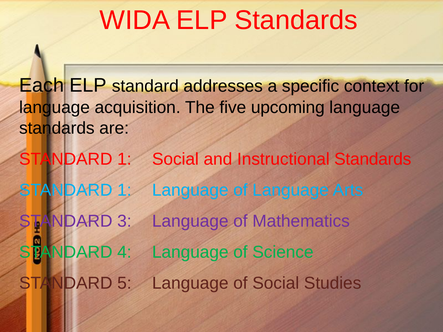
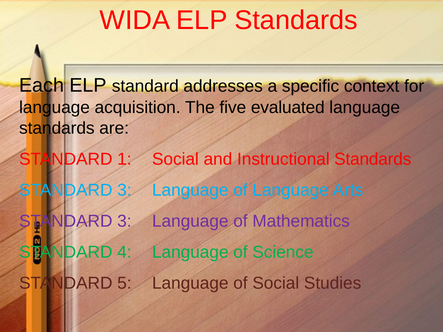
upcoming: upcoming -> evaluated (288, 107)
1: 1 -> 3 (124, 190)
